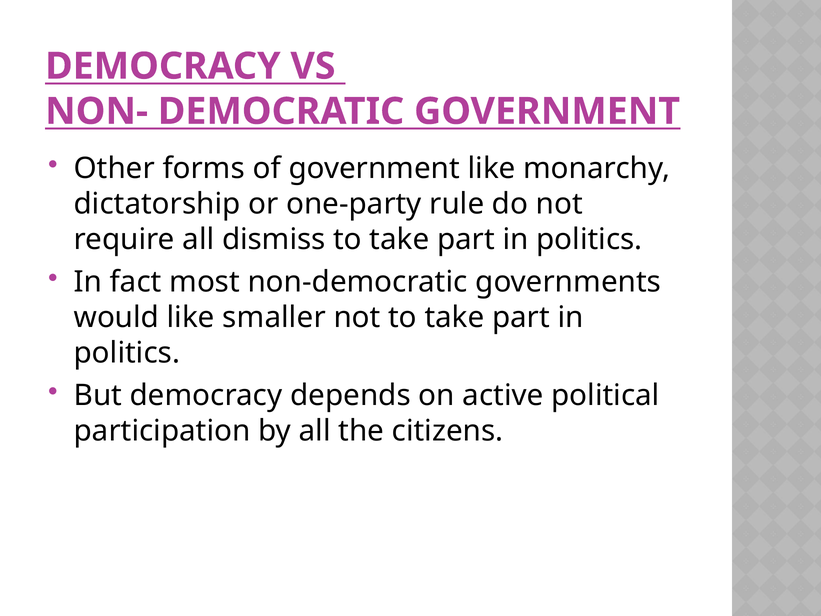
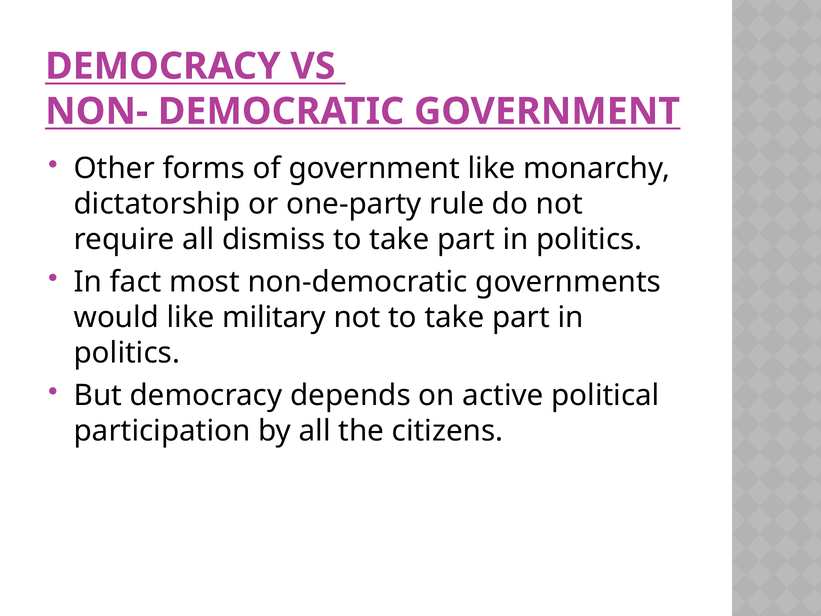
smaller: smaller -> military (274, 317)
